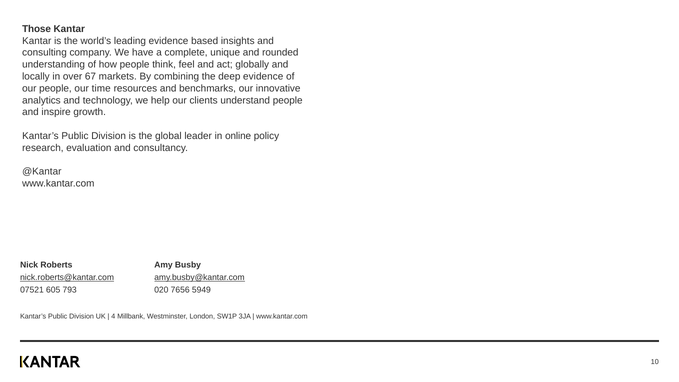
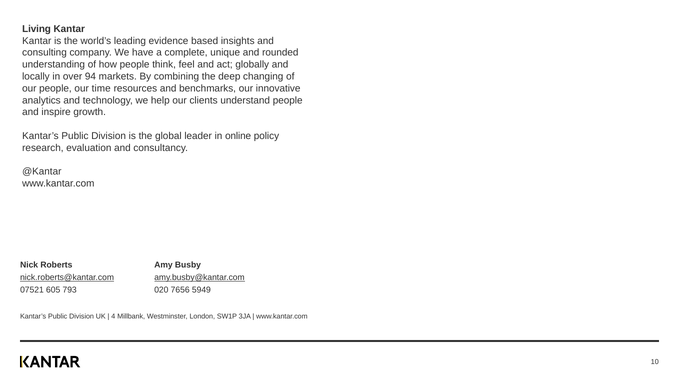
Those: Those -> Living (37, 29)
67: 67 -> 94 (90, 76)
deep evidence: evidence -> changing (263, 76)
